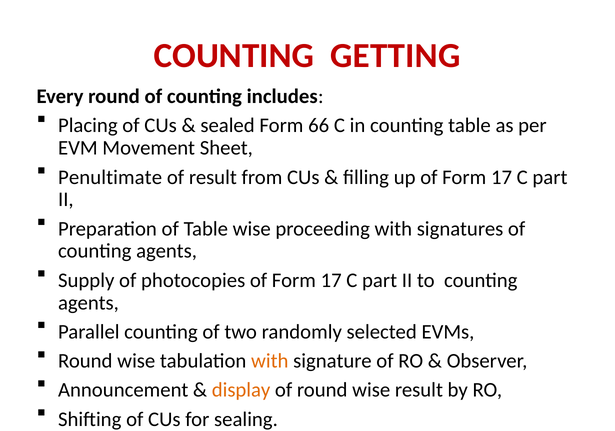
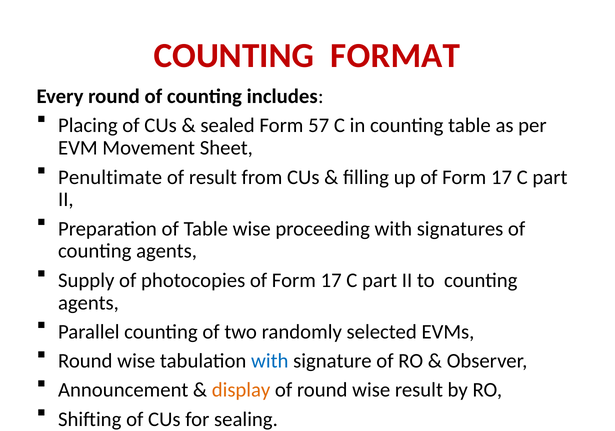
GETTING: GETTING -> FORMAT (395, 56)
66: 66 -> 57 (319, 126)
with colour: orange -> blue (270, 361)
